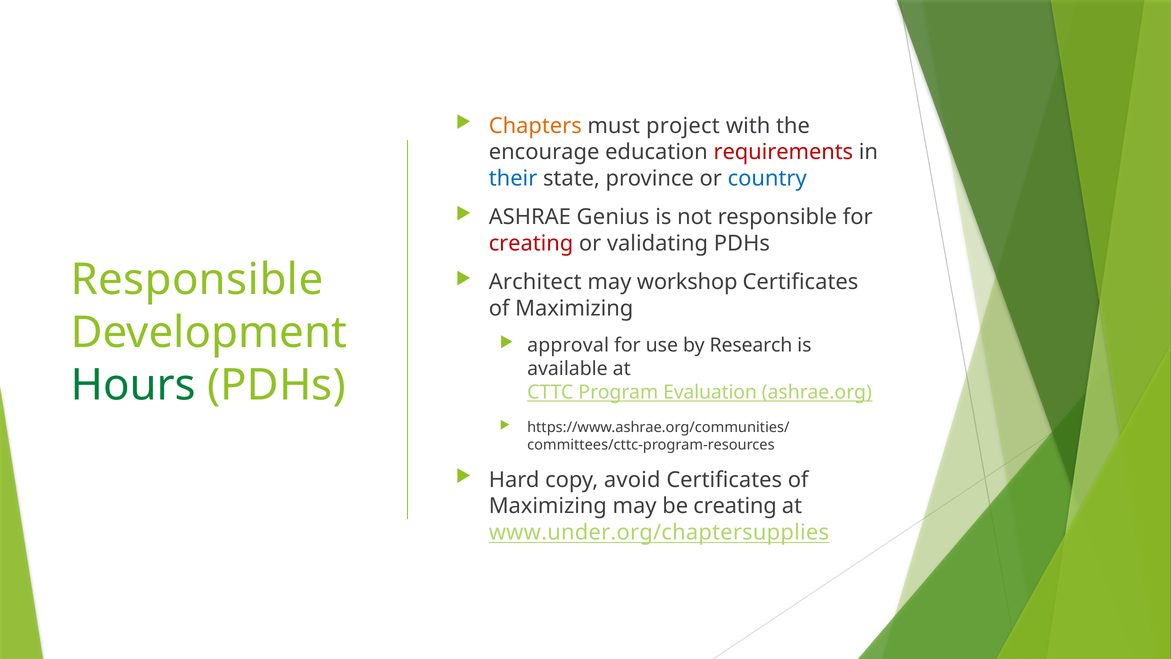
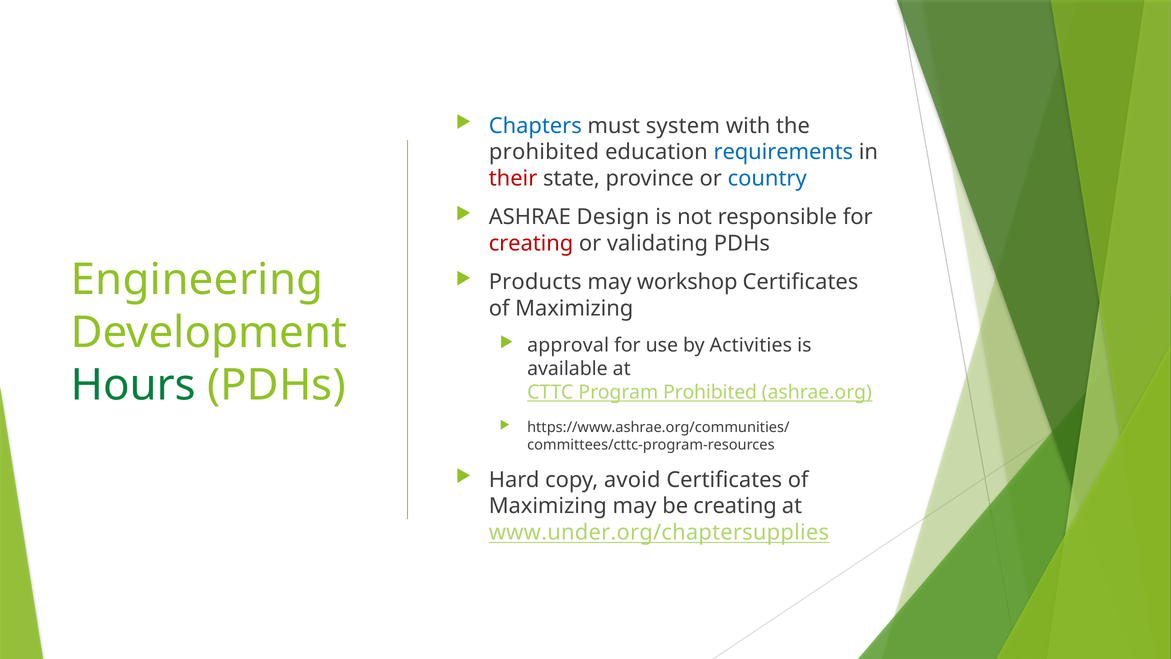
Chapters colour: orange -> blue (535, 126)
project: project -> system (683, 126)
encourage: encourage -> prohibited (544, 152)
requirements colour: red -> blue (783, 152)
their colour: blue -> red (513, 178)
Genius: Genius -> Design (613, 217)
Responsible: Responsible -> Engineering (197, 280)
Architect: Architect -> Products (535, 282)
Research: Research -> Activities (751, 345)
Program Evaluation: Evaluation -> Prohibited (710, 392)
